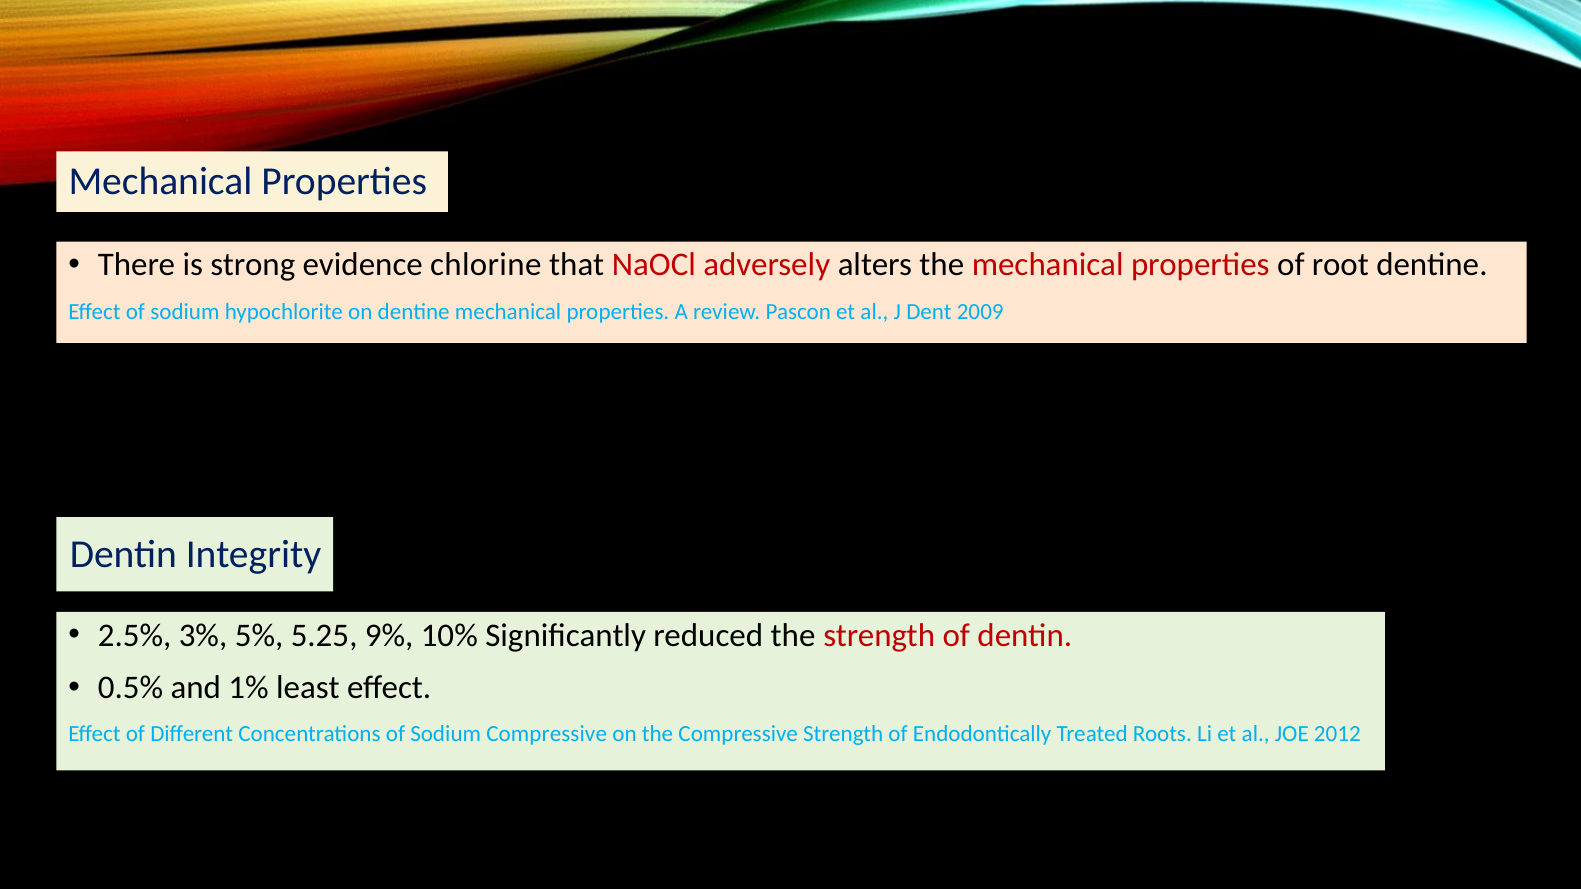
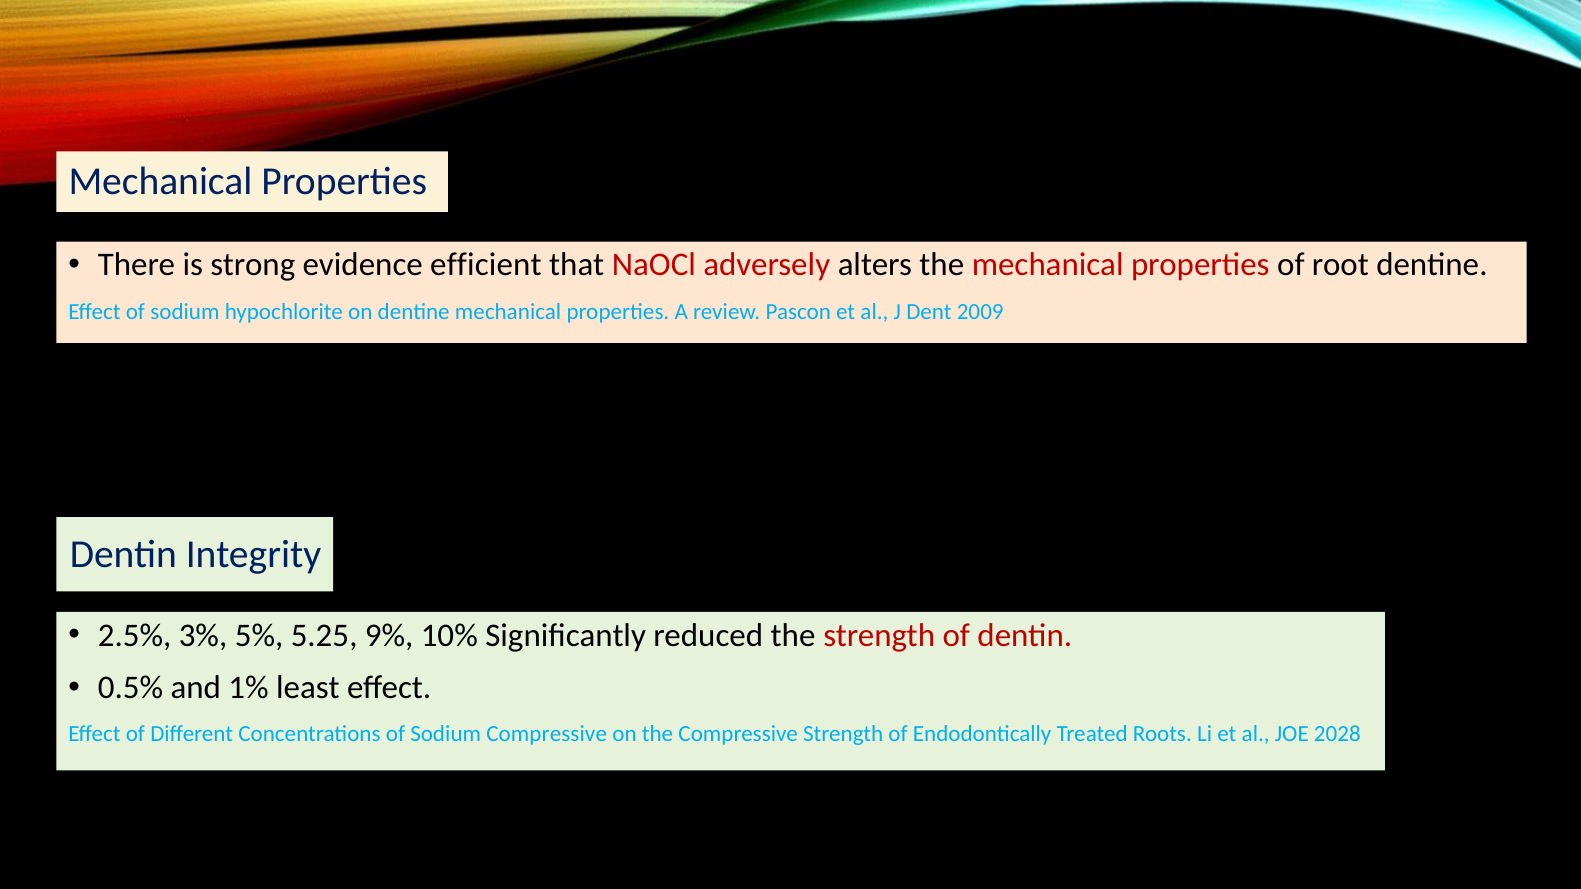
chlorine: chlorine -> efficient (486, 265)
2012: 2012 -> 2028 (1337, 735)
